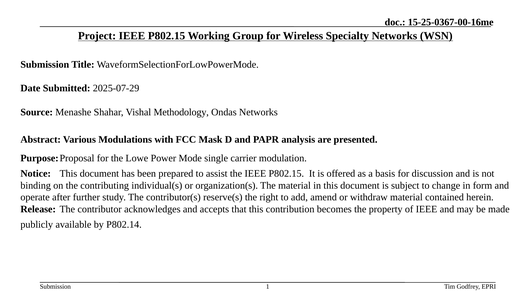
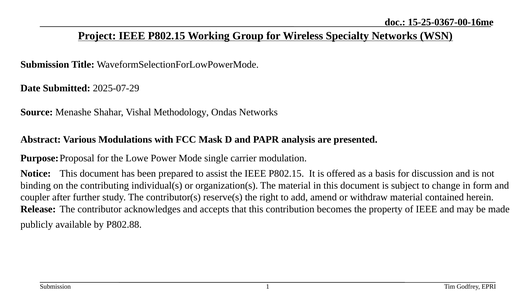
operate: operate -> coupler (35, 197)
P802.14: P802.14 -> P802.88 (124, 224)
